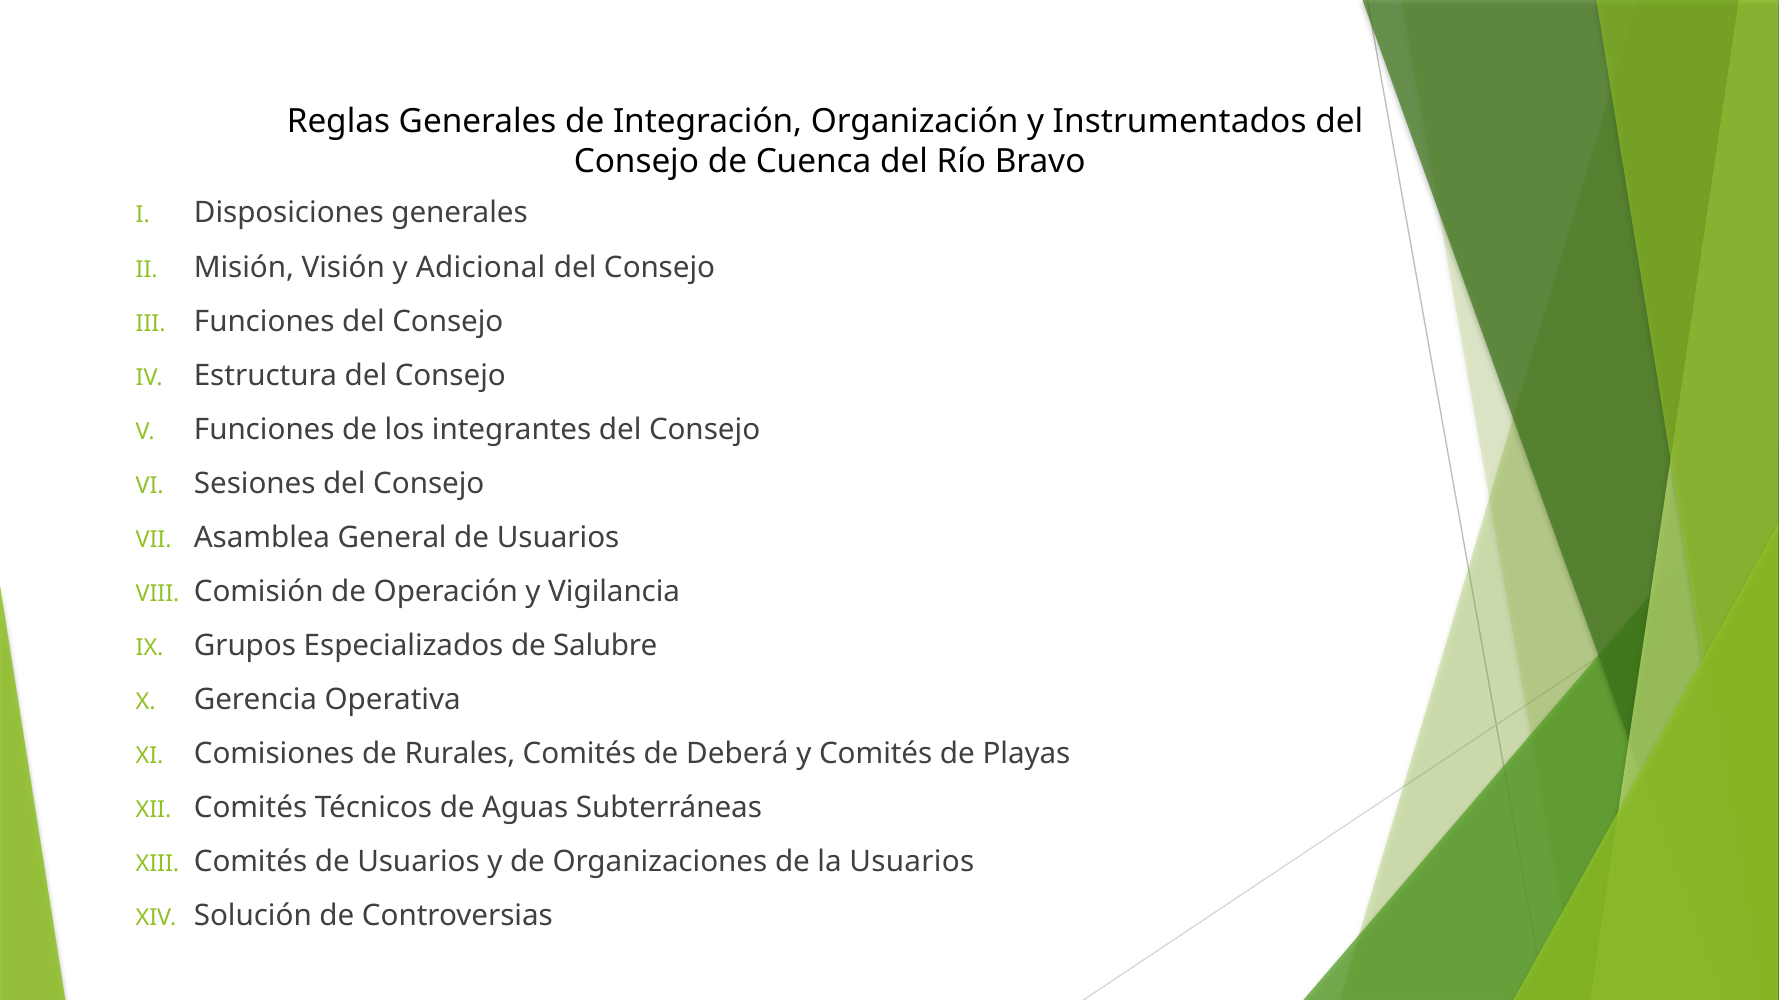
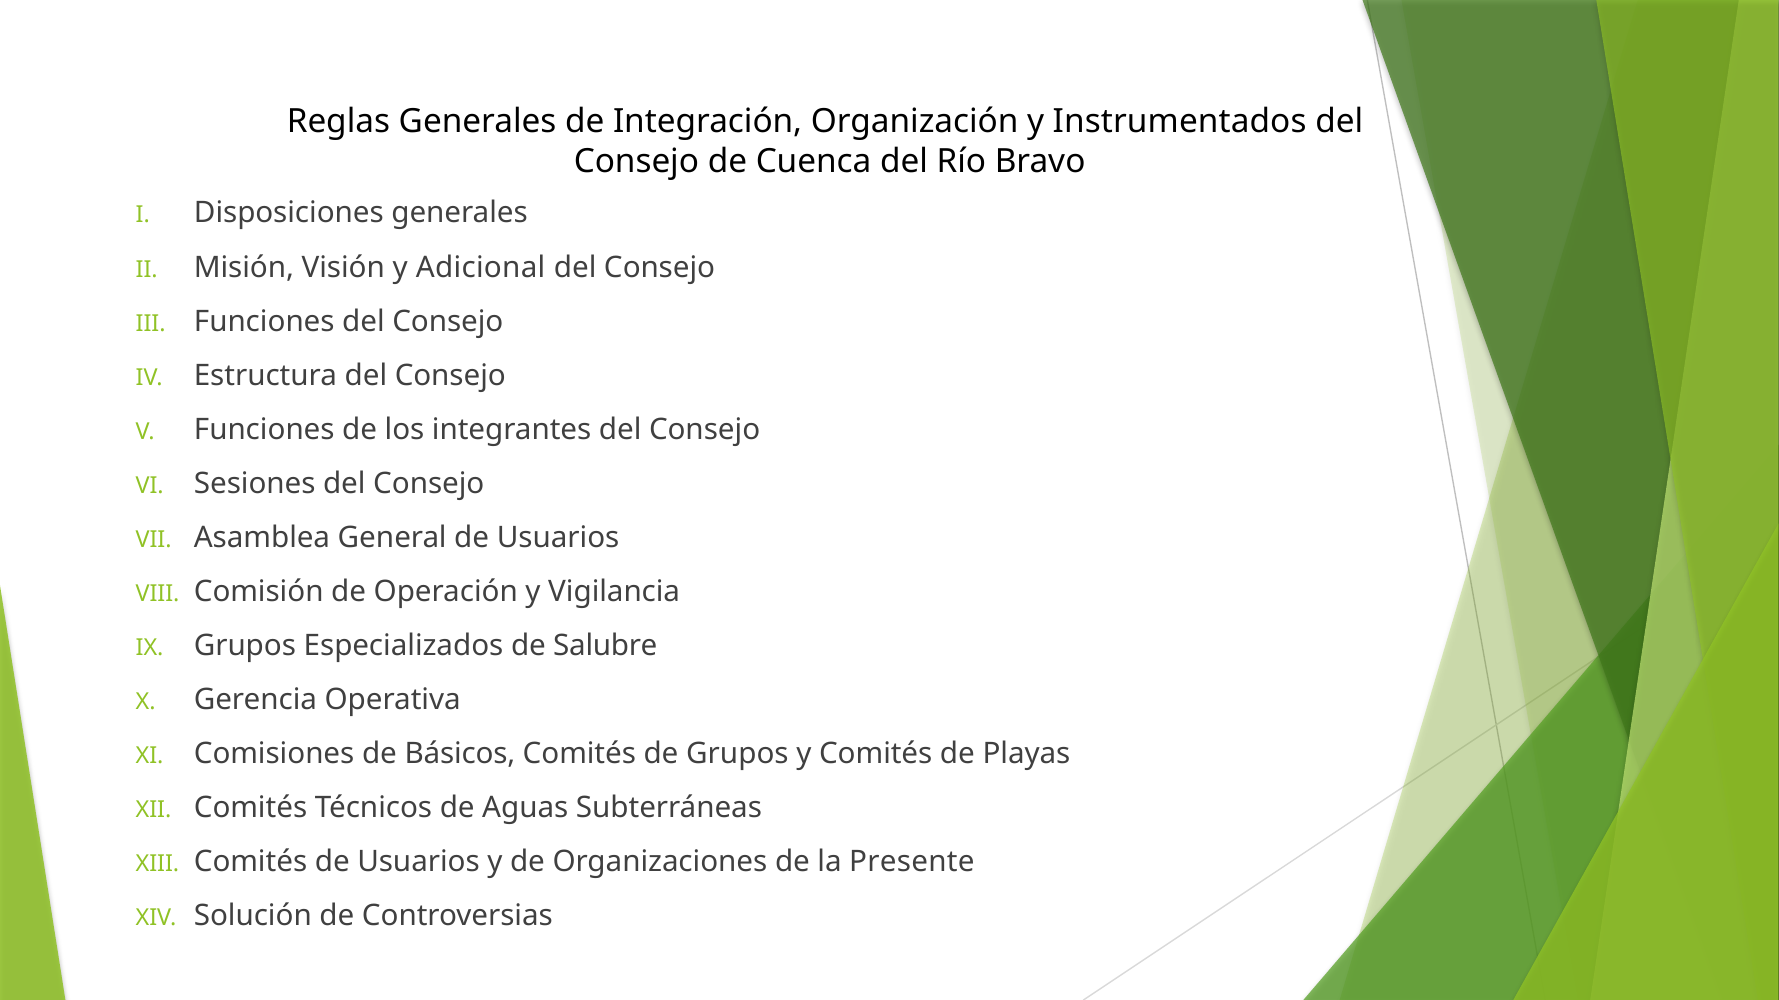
Rurales: Rurales -> Básicos (460, 754)
de Deberá: Deberá -> Grupos (737, 754)
la Usuarios: Usuarios -> Presente (912, 863)
